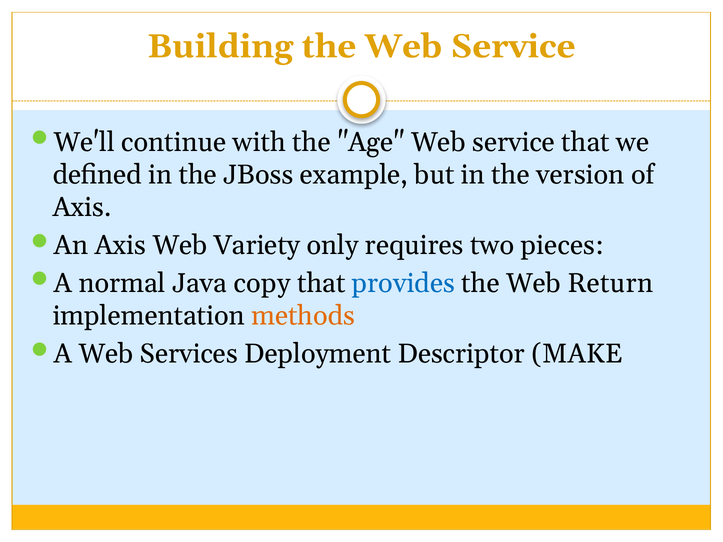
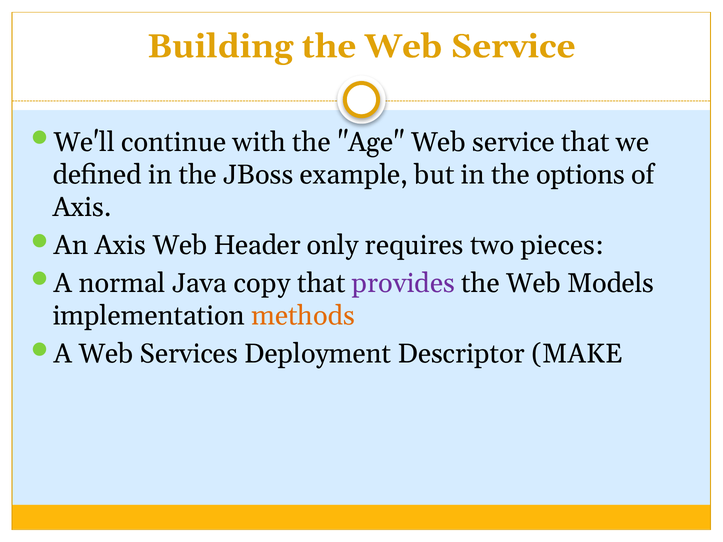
version: version -> options (580, 175)
Variety: Variety -> Header (257, 246)
provides colour: blue -> purple (403, 284)
Return: Return -> Models (611, 284)
